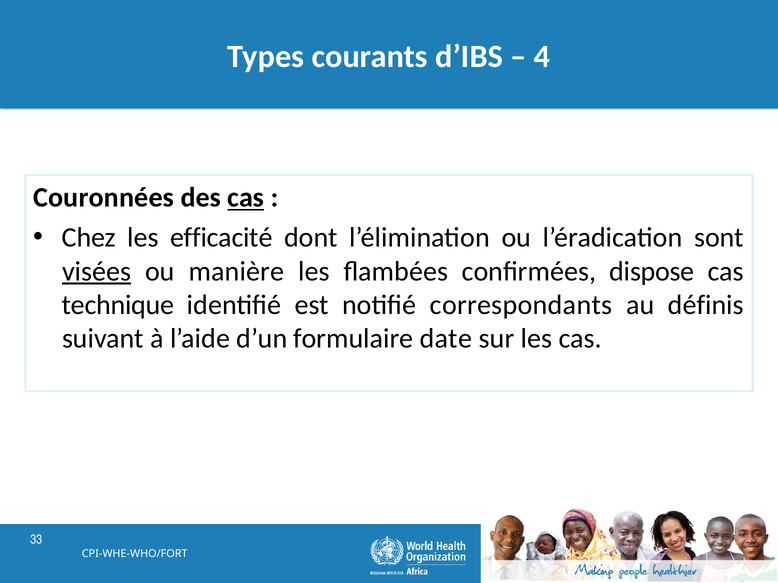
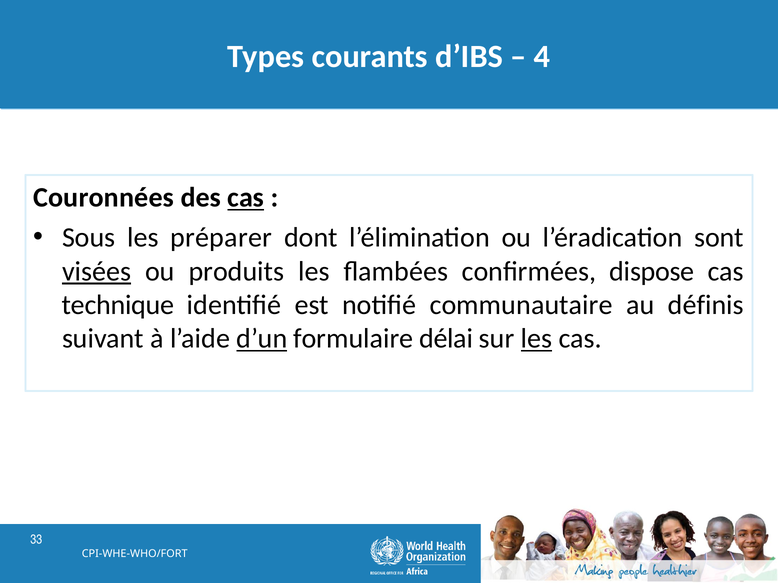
Chez: Chez -> Sous (89, 238)
efficacité: efficacité -> préparer (221, 238)
manière: manière -> produits (236, 272)
correspondants: correspondants -> communautaire (521, 305)
d’un underline: none -> present (262, 339)
date: date -> délai (446, 339)
les underline: none -> present (537, 339)
